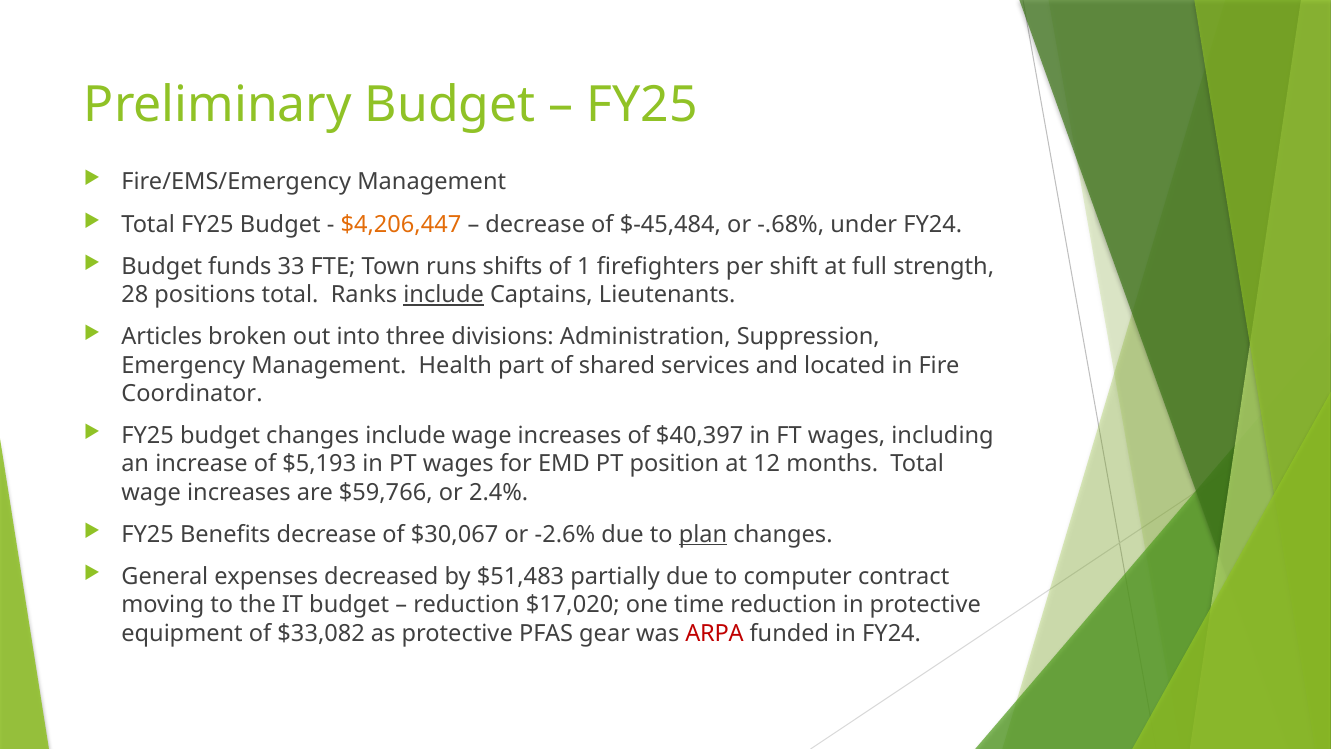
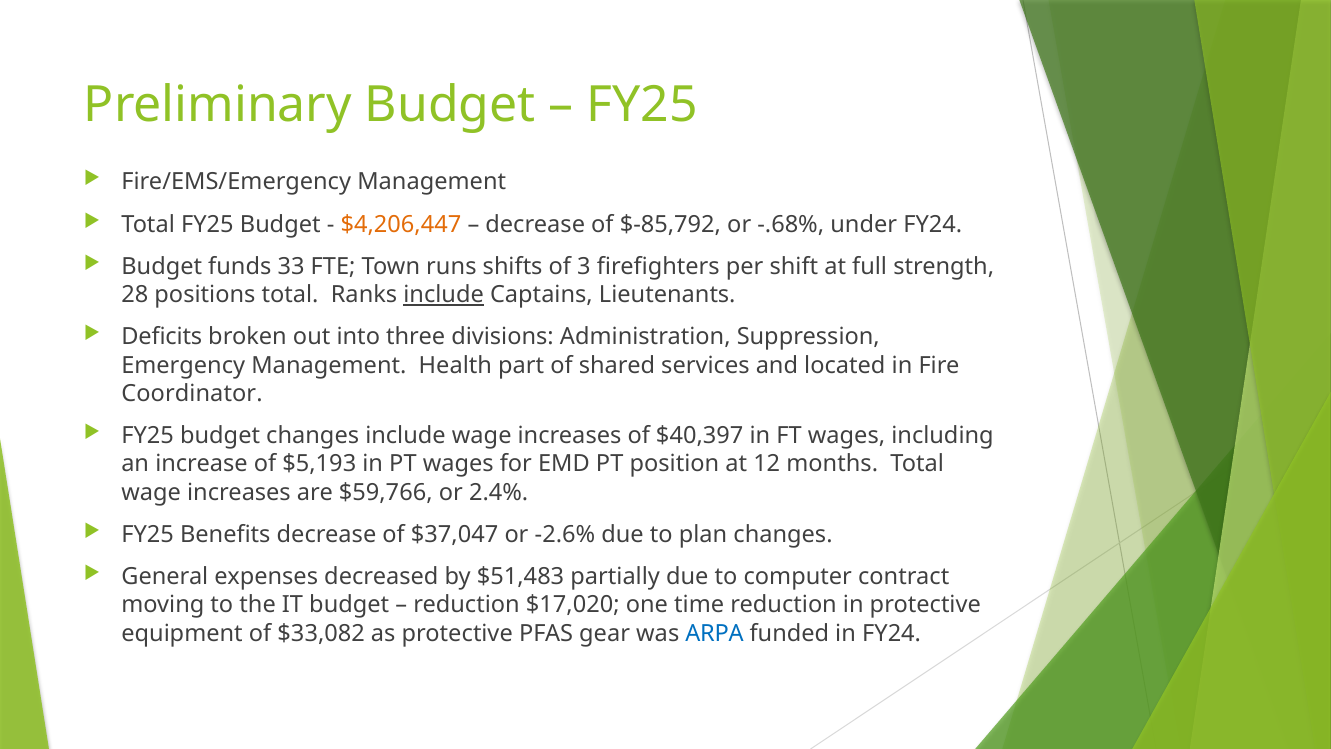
$-45,484: $-45,484 -> $-85,792 (670, 224)
1: 1 -> 3 (584, 266)
Articles: Articles -> Deficits (162, 337)
$30,067: $30,067 -> $37,047 (455, 534)
plan underline: present -> none (703, 534)
ARPA colour: red -> blue (715, 633)
